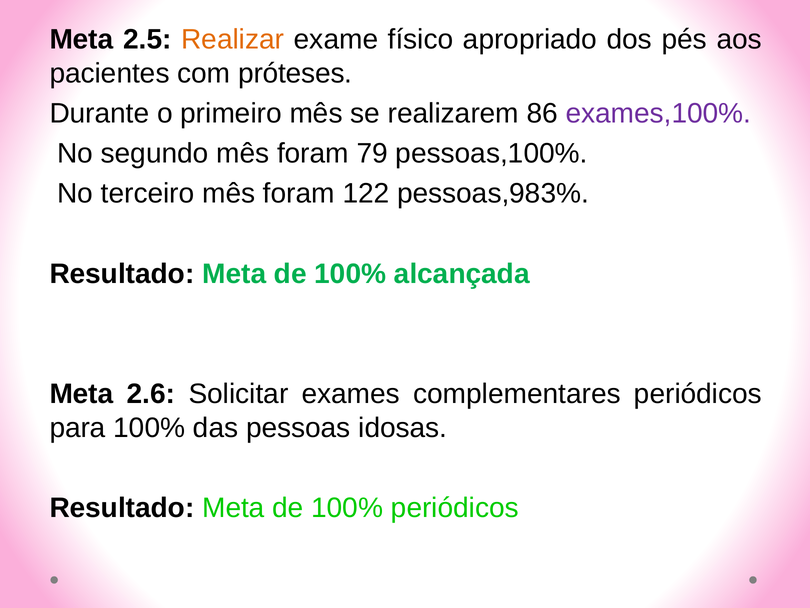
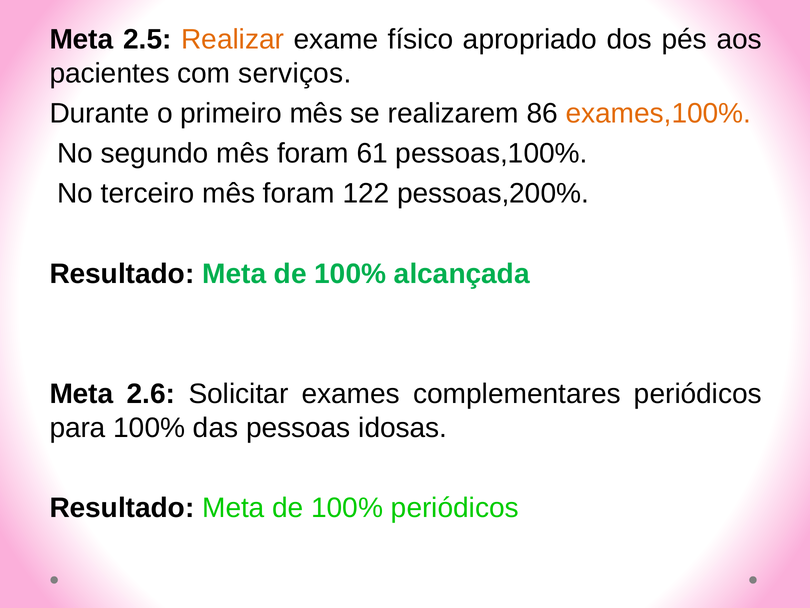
próteses: próteses -> serviços (295, 73)
exames,100% colour: purple -> orange (658, 113)
79: 79 -> 61 (372, 153)
pessoas,983%: pessoas,983% -> pessoas,200% (493, 194)
